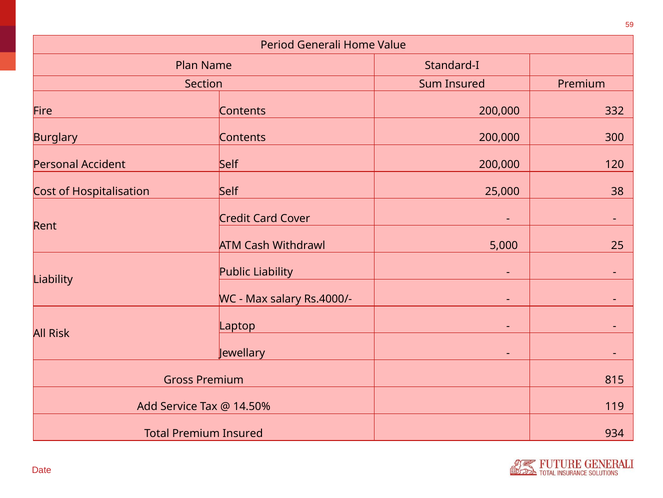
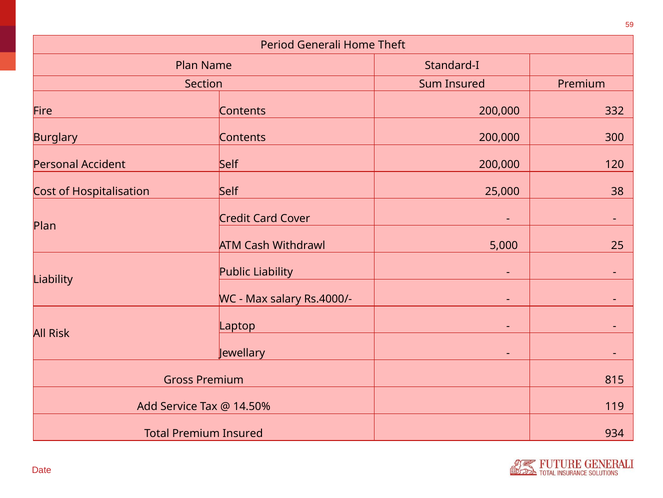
Value: Value -> Theft (392, 45)
Rent: Rent -> Plan (45, 226)
